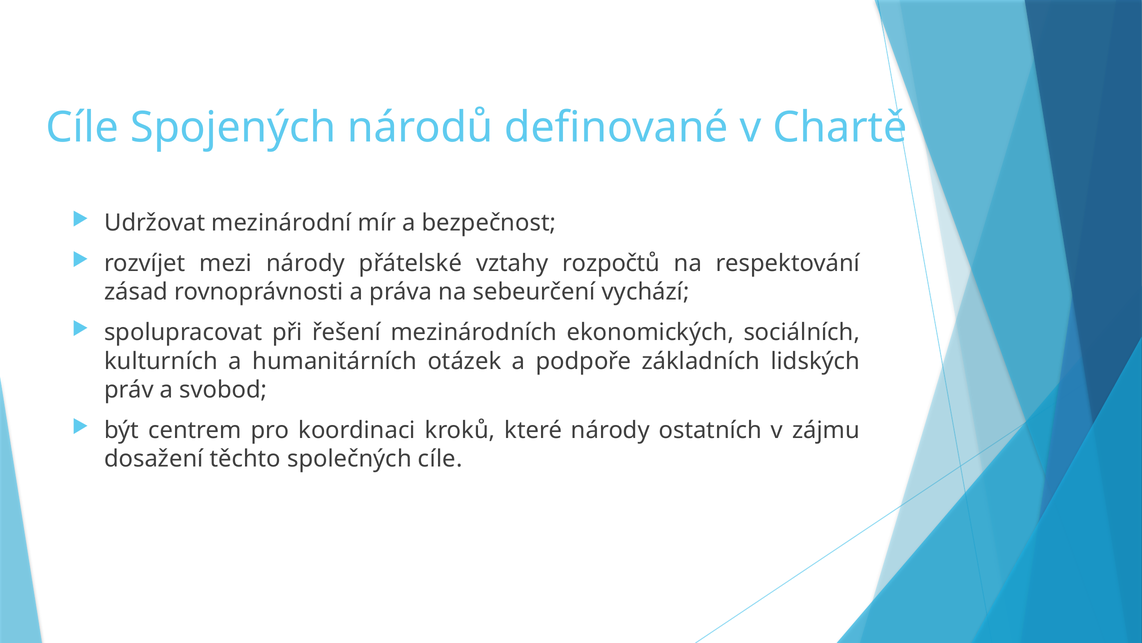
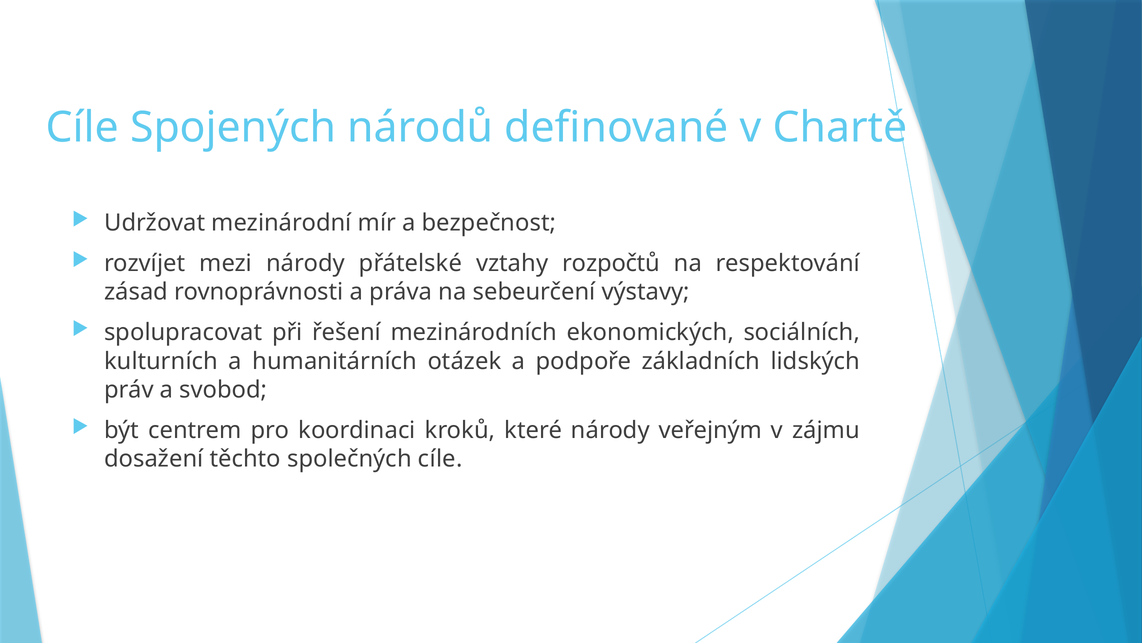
vychází: vychází -> výstavy (646, 292)
ostatních: ostatních -> veřejným (710, 430)
